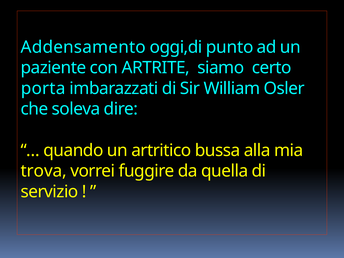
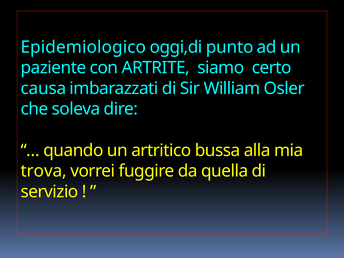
Addensamento: Addensamento -> Epidemiologico (83, 47)
porta: porta -> causa (43, 88)
